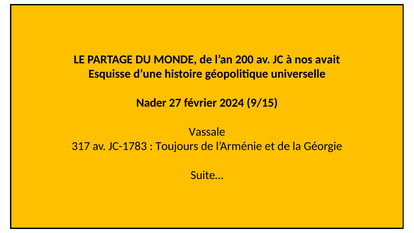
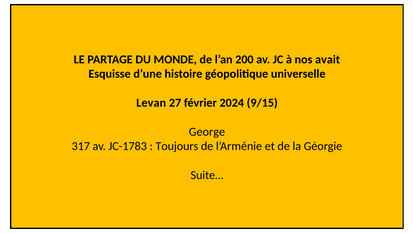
Nader: Nader -> Levan (151, 103)
Vassale: Vassale -> George (207, 132)
